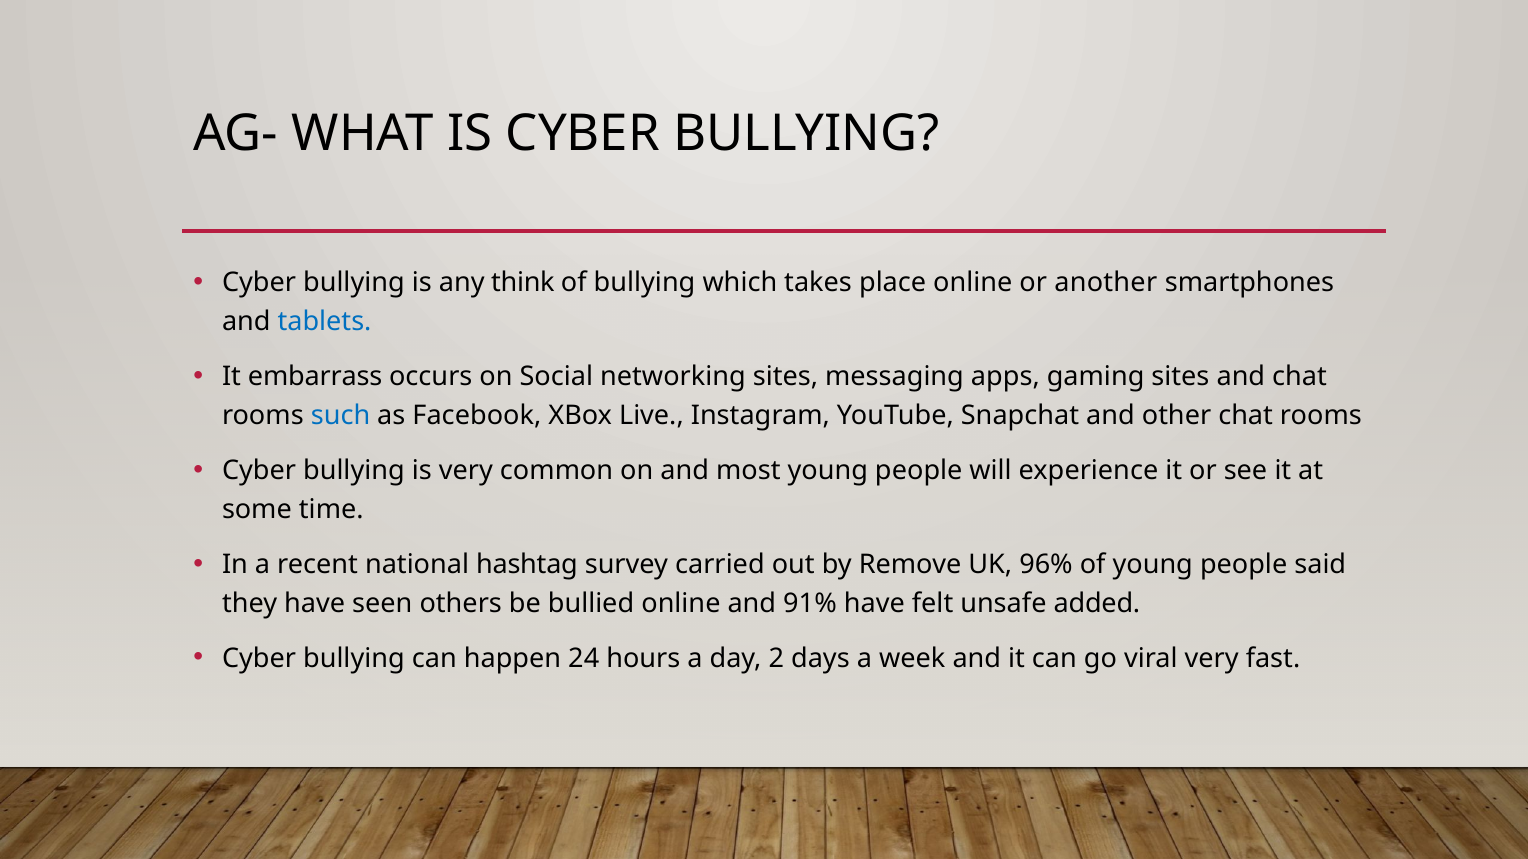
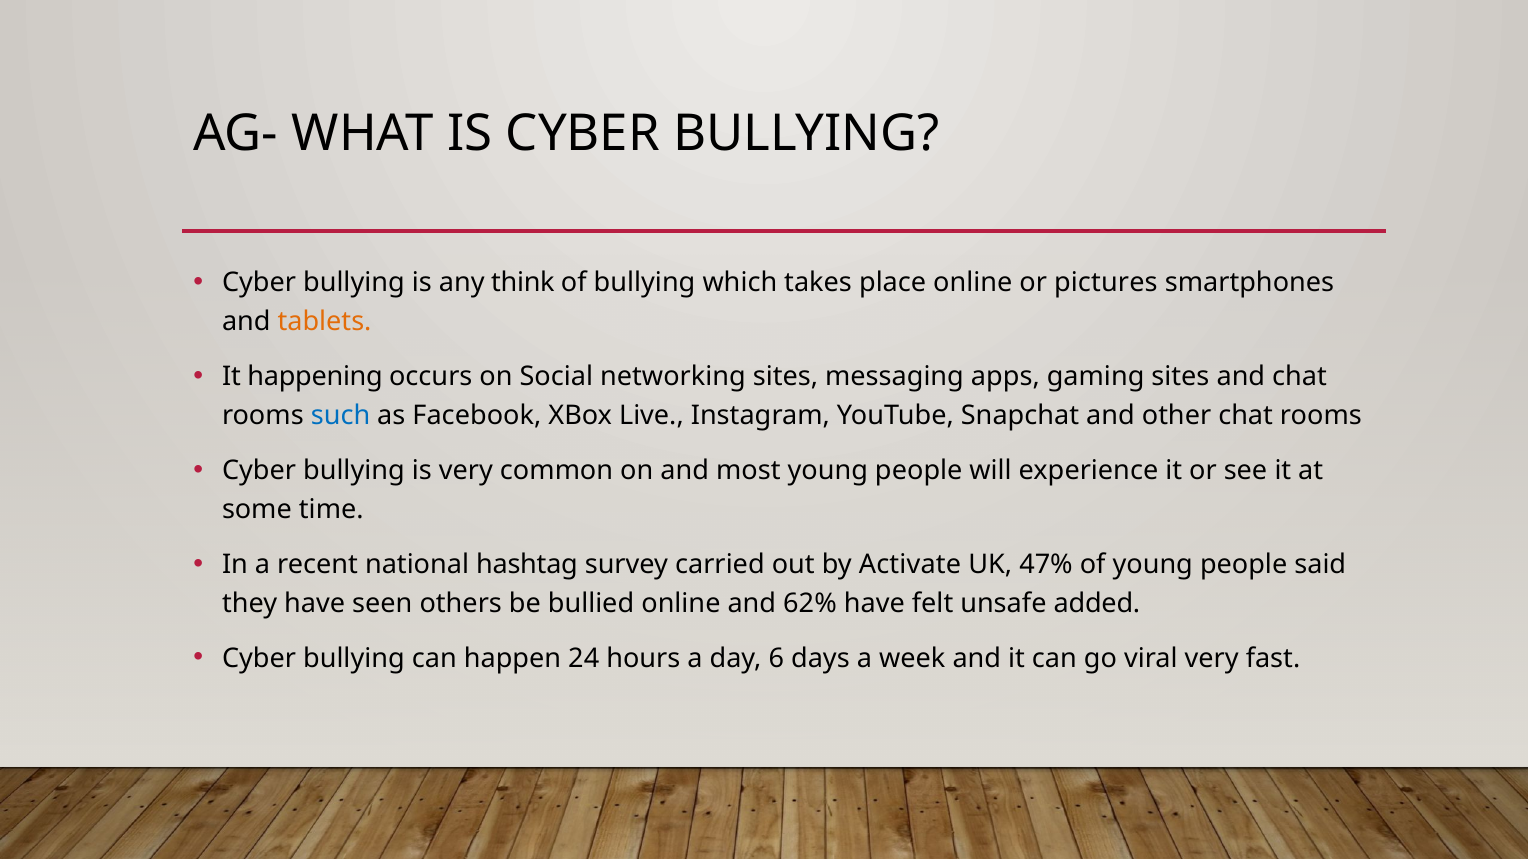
another: another -> pictures (1106, 283)
tablets colour: blue -> orange (325, 322)
embarrass: embarrass -> happening (315, 377)
Remove: Remove -> Activate (910, 565)
96%: 96% -> 47% (1046, 565)
91%: 91% -> 62% (810, 604)
2: 2 -> 6 (776, 659)
